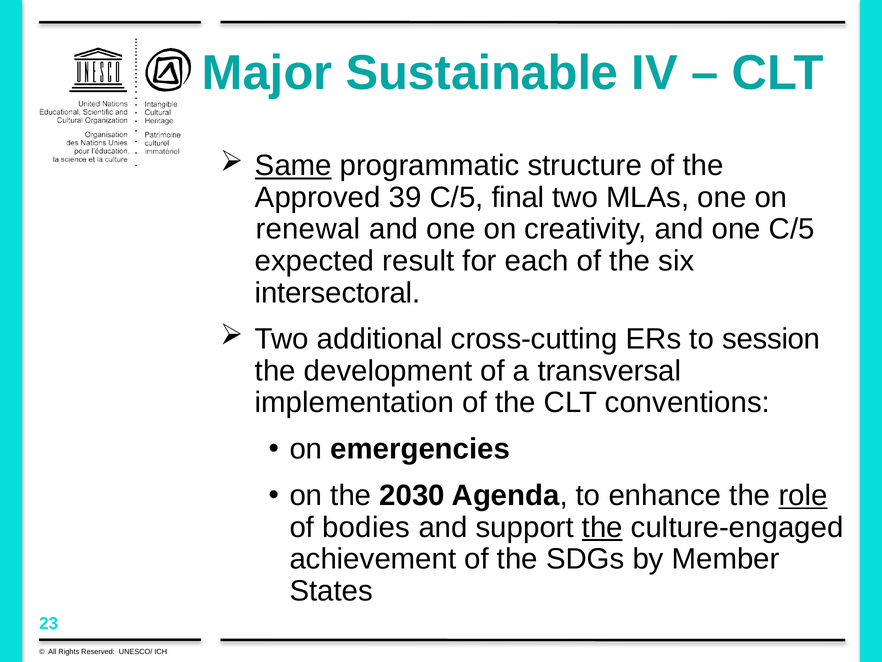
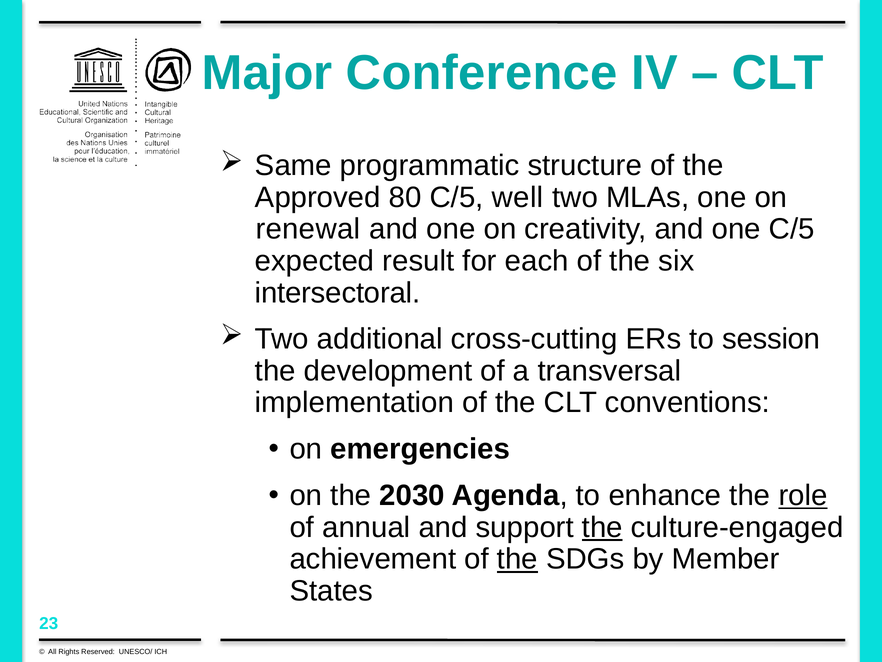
Sustainable: Sustainable -> Conference (482, 73)
Same underline: present -> none (293, 166)
39: 39 -> 80 (405, 197)
final: final -> well (518, 197)
bodies: bodies -> annual (366, 527)
the underline: none -> present (517, 559)
